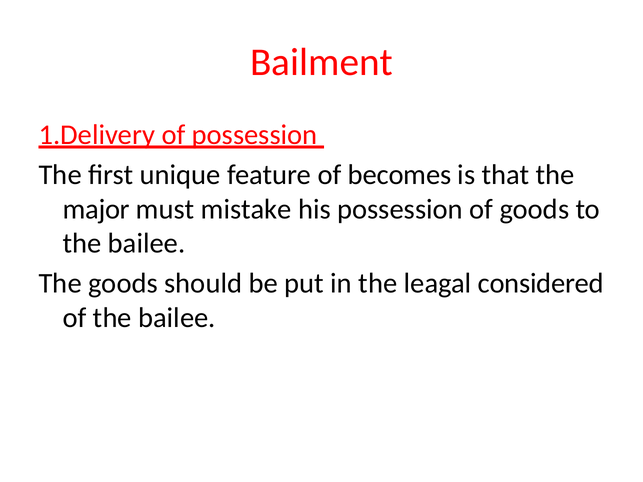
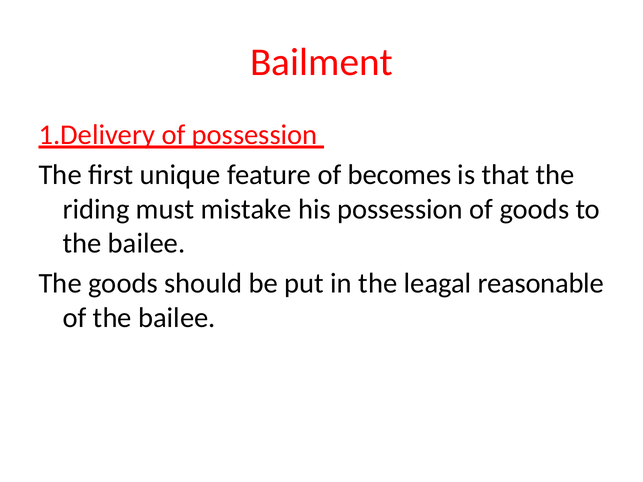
major: major -> riding (96, 209)
considered: considered -> reasonable (541, 284)
